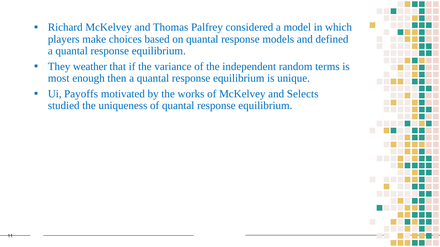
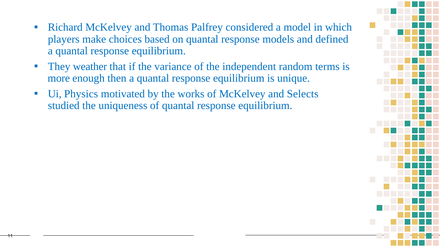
most: most -> more (59, 78)
Payoffs: Payoffs -> Physics (81, 94)
